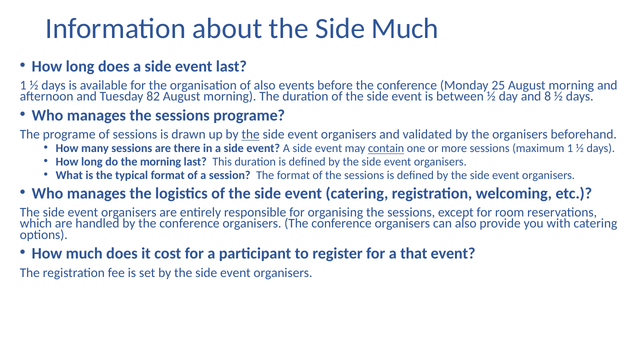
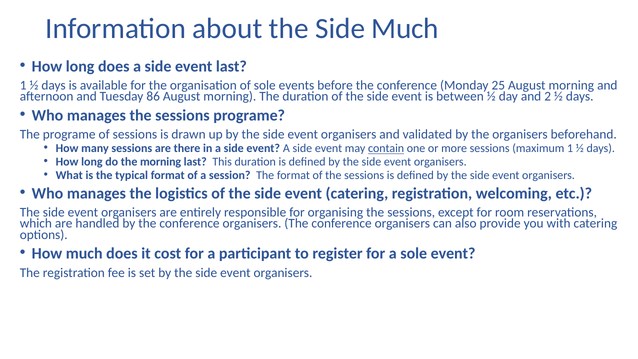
of also: also -> sole (265, 85)
82: 82 -> 86 (153, 97)
8: 8 -> 2 (548, 97)
the underline: present -> none (251, 134)
a that: that -> sole (414, 253)
